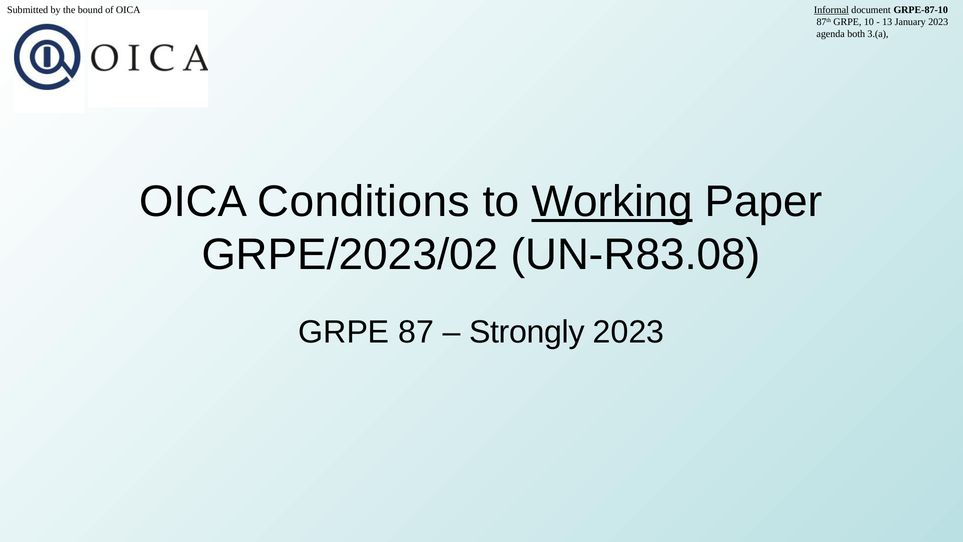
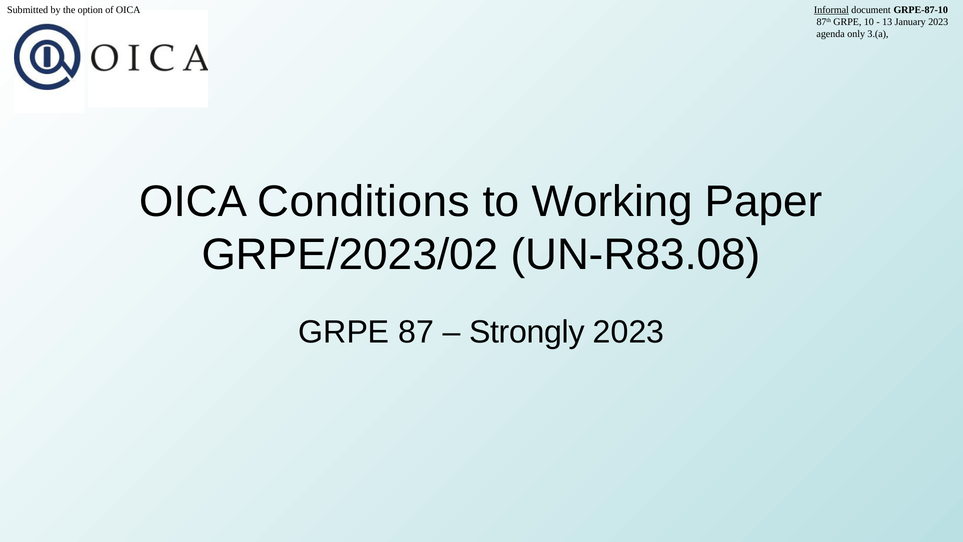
bound: bound -> option (90, 10)
both: both -> only (856, 34)
Working underline: present -> none (612, 201)
